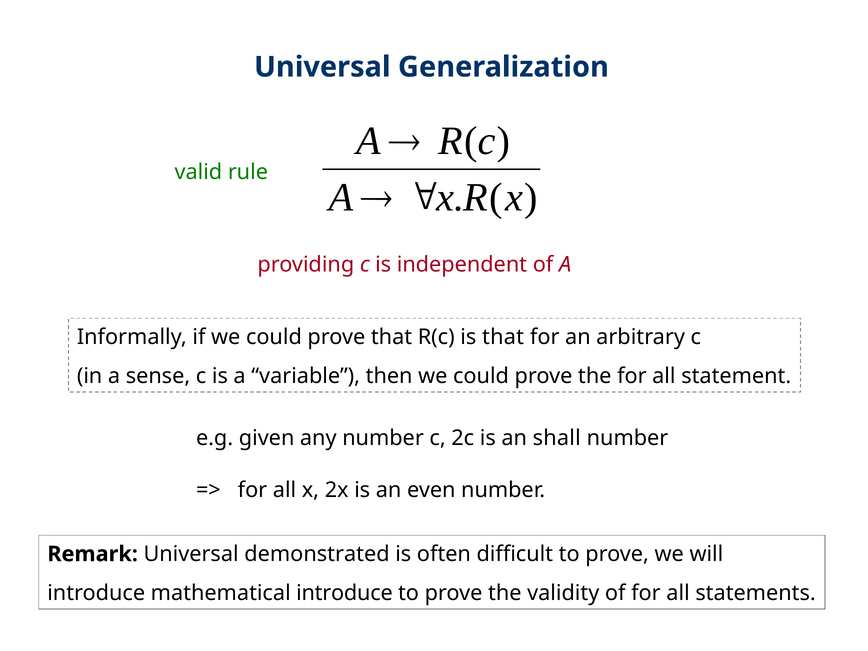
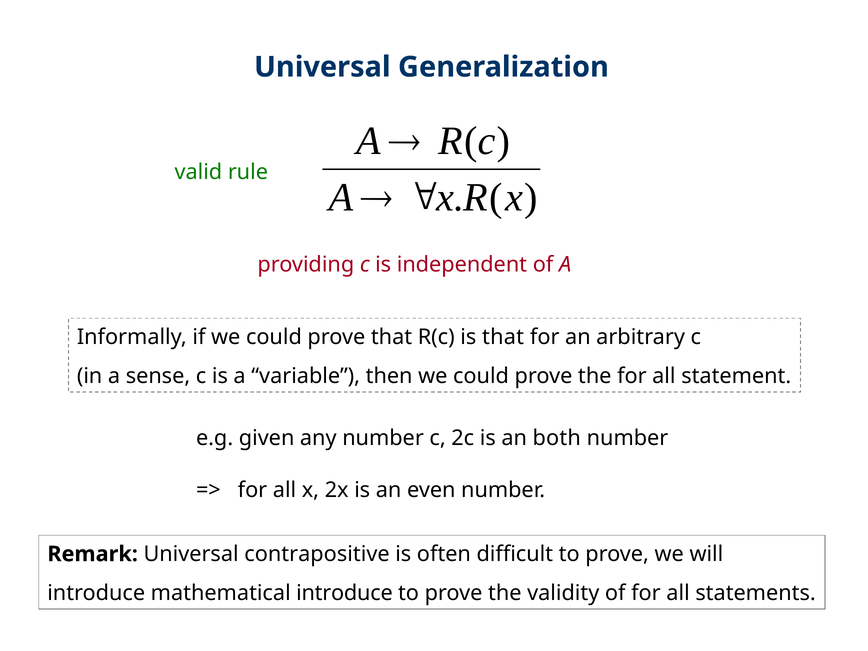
shall: shall -> both (557, 438)
demonstrated: demonstrated -> contrapositive (317, 554)
